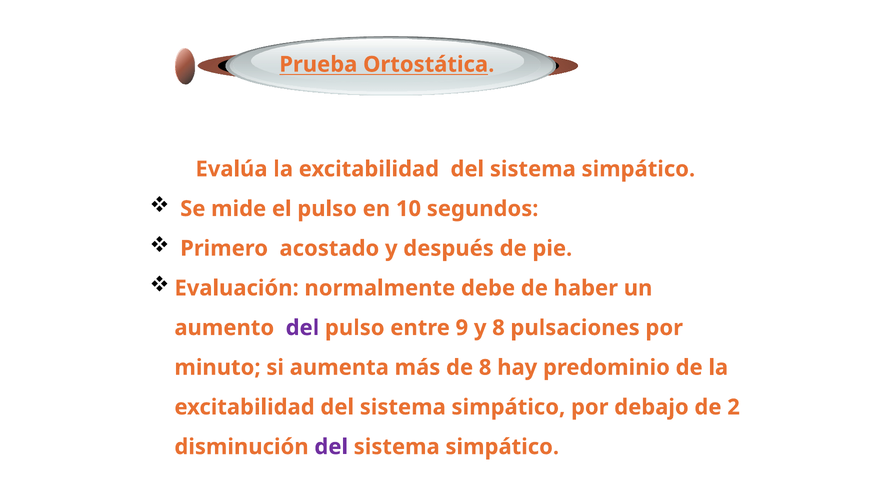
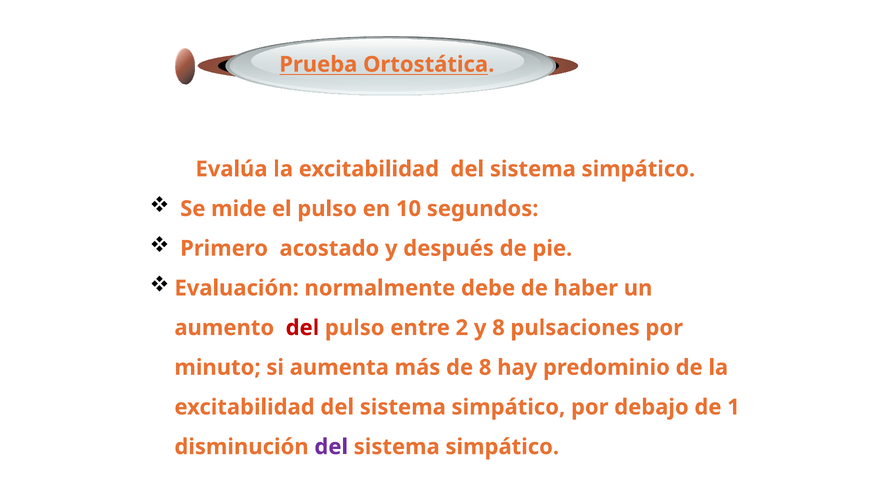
del colour: purple -> red (302, 328)
9: 9 -> 2 (462, 328)
2: 2 -> 1 (734, 407)
